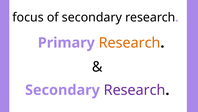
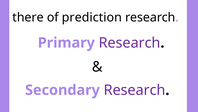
focus: focus -> there (28, 17)
of secondary: secondary -> prediction (92, 17)
Research colour: orange -> purple (130, 43)
